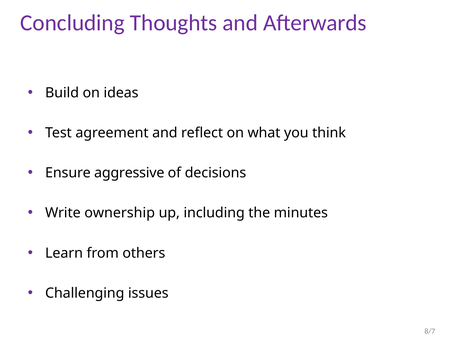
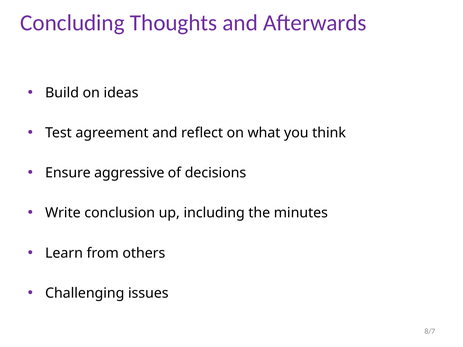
ownership: ownership -> conclusion (120, 213)
